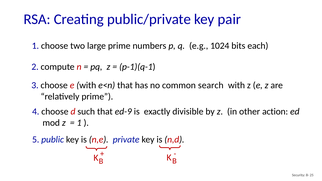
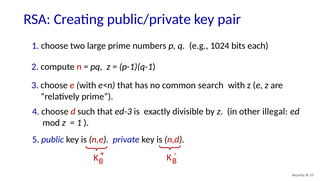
ed-9: ed-9 -> ed-3 (123, 111)
action: action -> illegal (275, 111)
